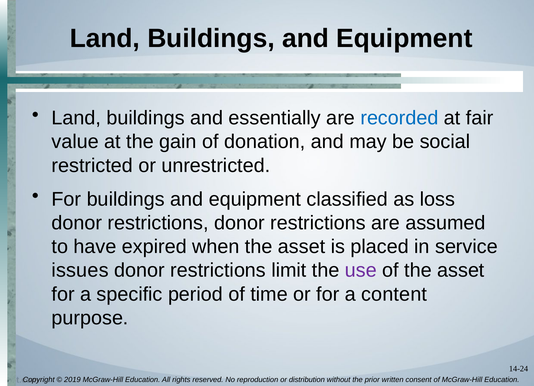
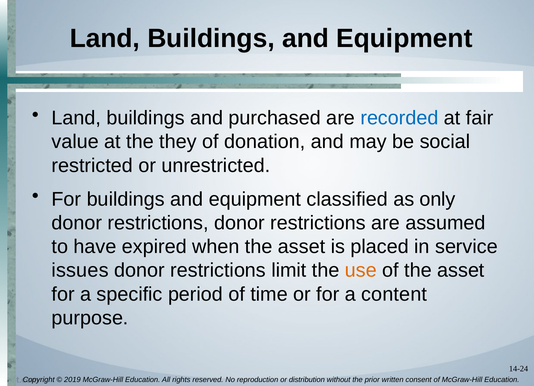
essentially: essentially -> purchased (275, 118)
gain: gain -> they (178, 142)
loss: loss -> only (437, 199)
use colour: purple -> orange (361, 270)
